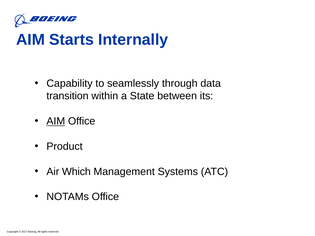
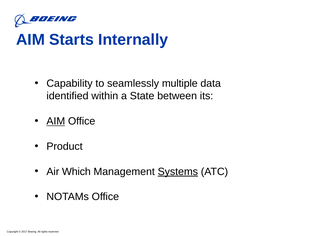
through: through -> multiple (180, 84)
transition: transition -> identified (67, 96)
Systems underline: none -> present (178, 172)
